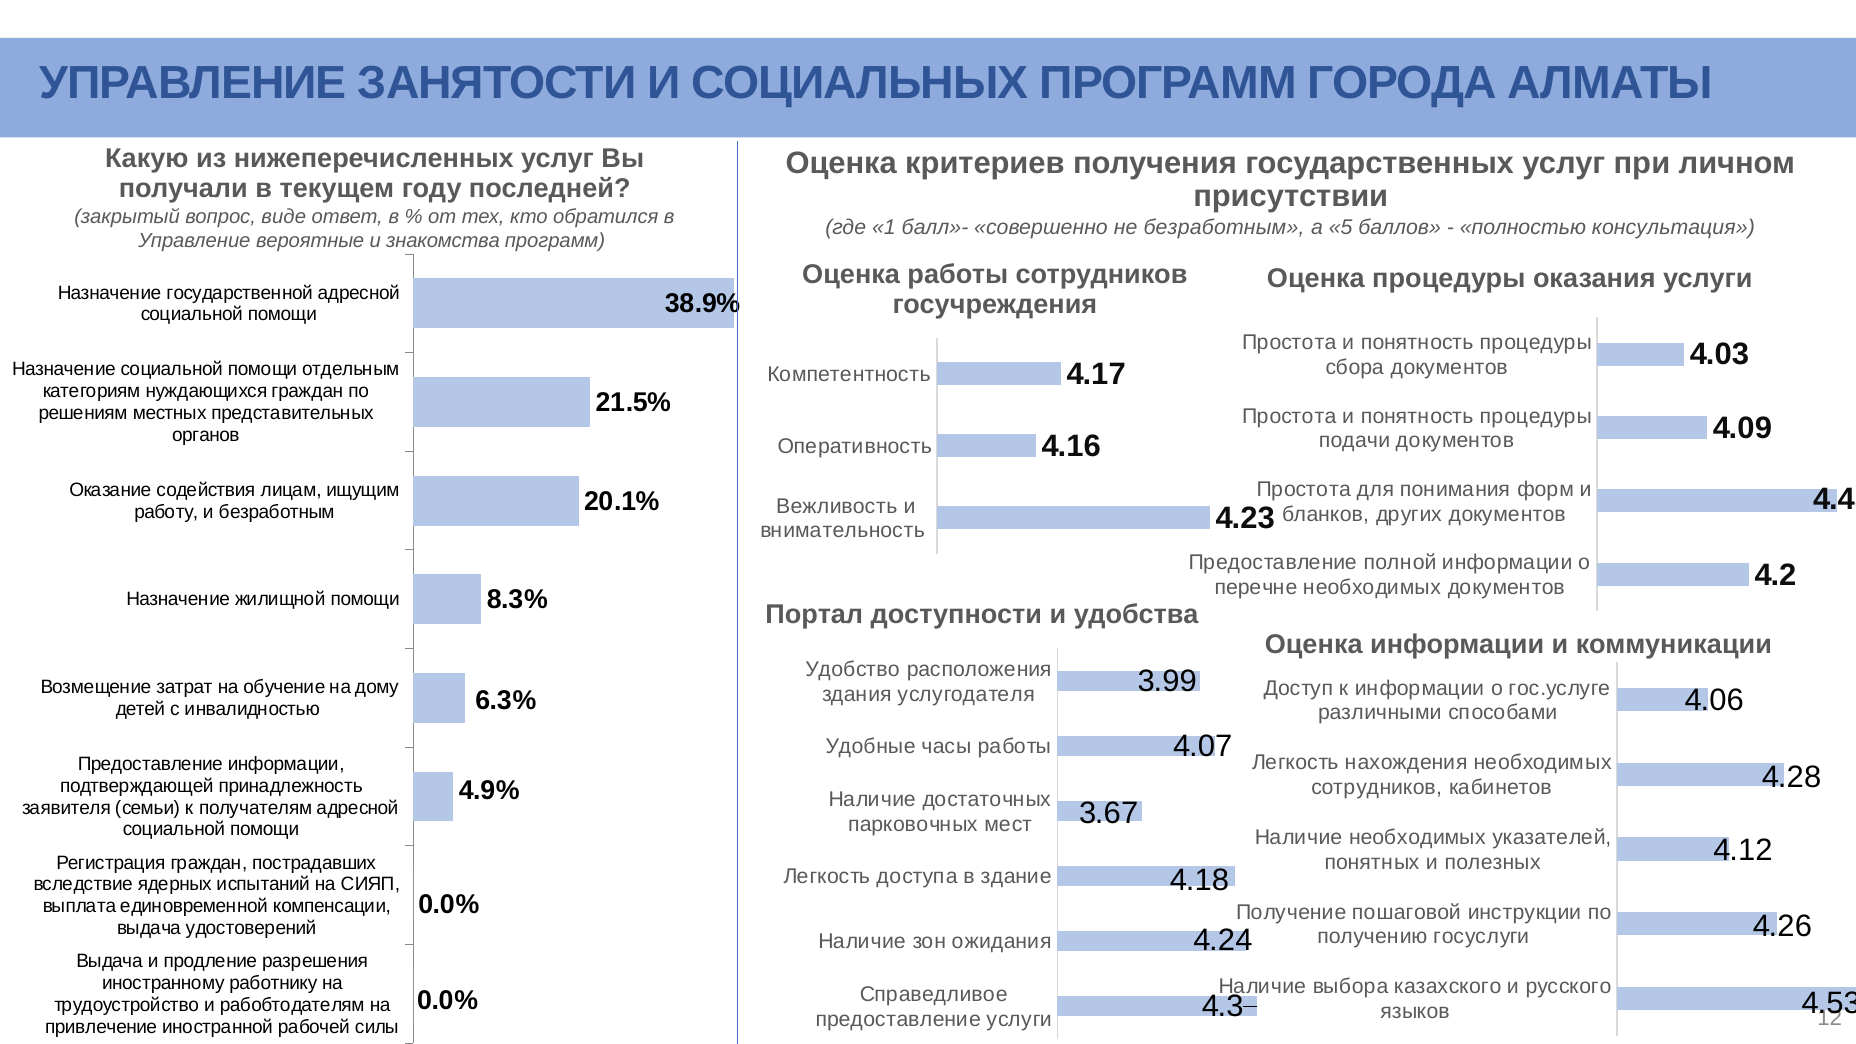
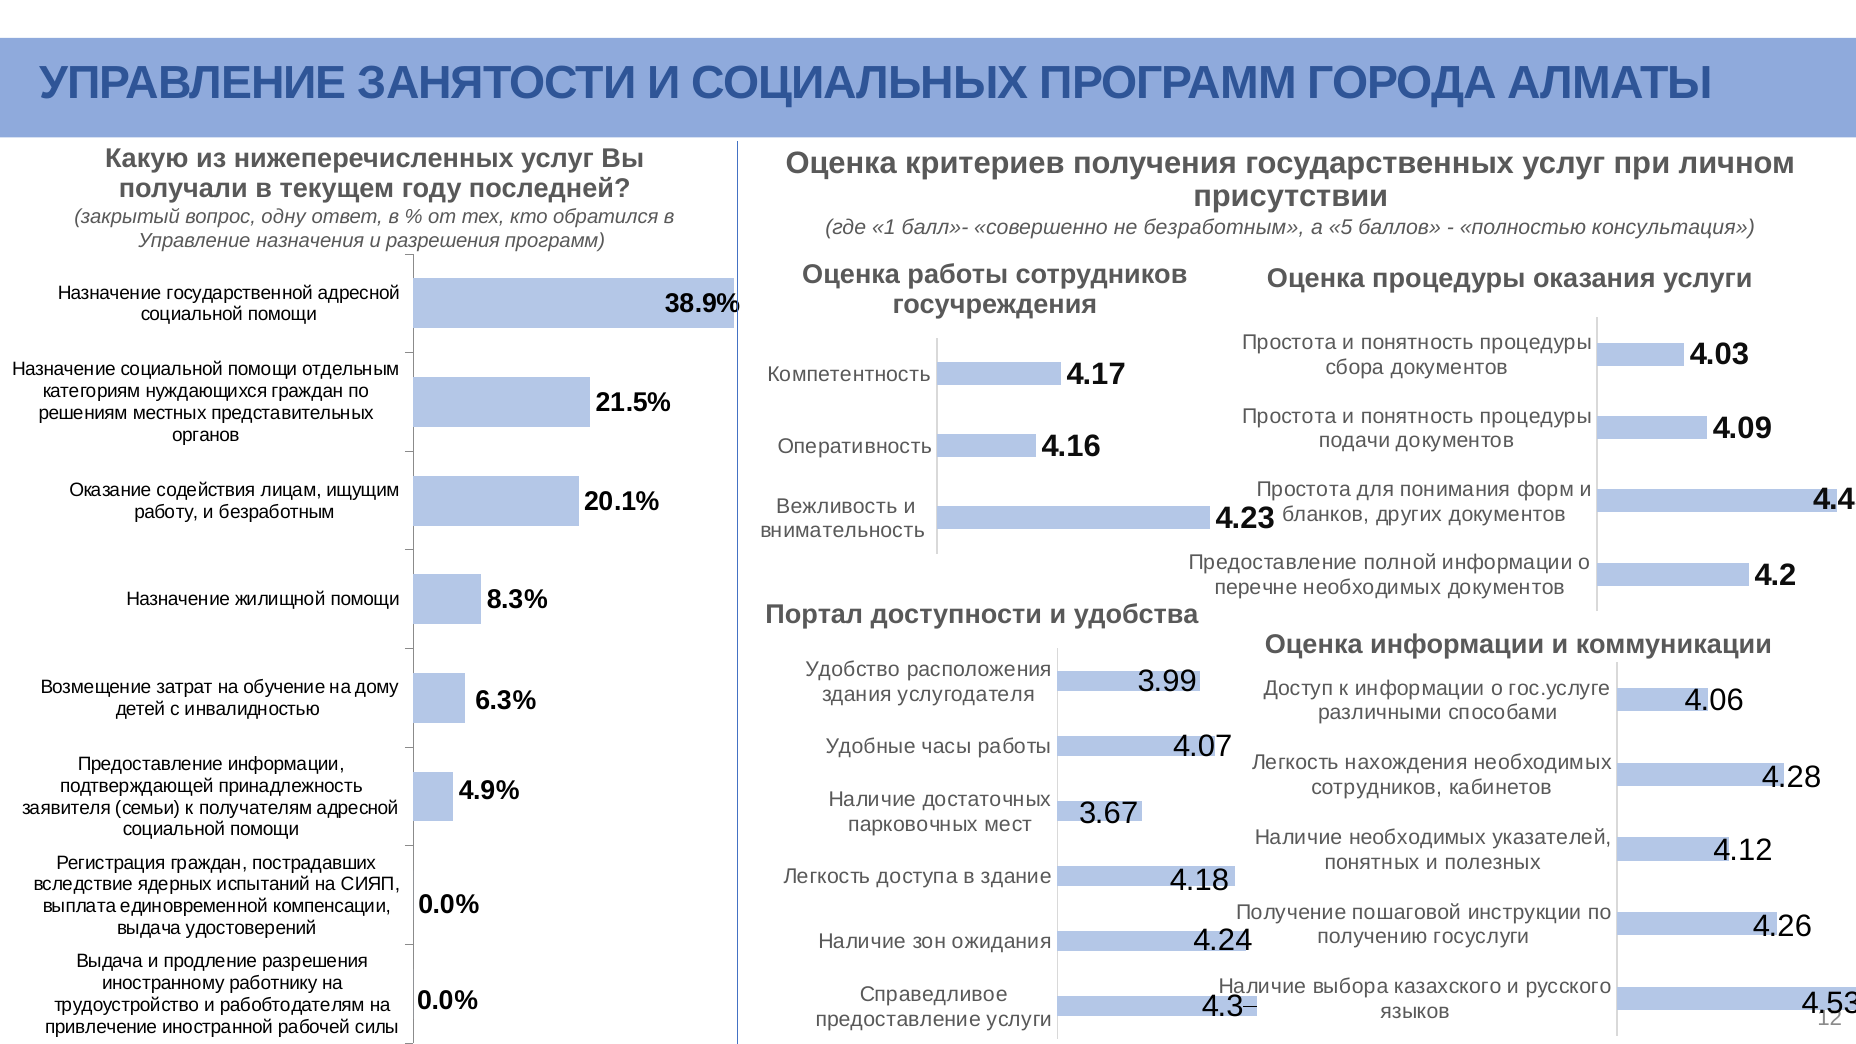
виде: виде -> одну (284, 217)
вероятные: вероятные -> назначения (310, 241)
и знакомства: знакомства -> разрешения (443, 241)
